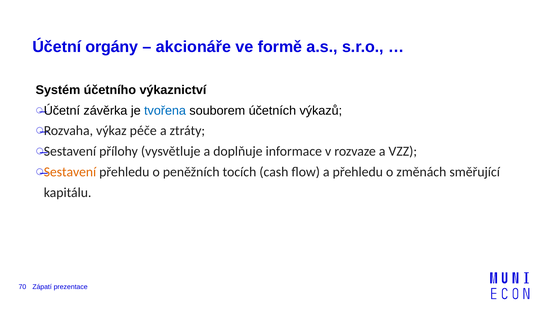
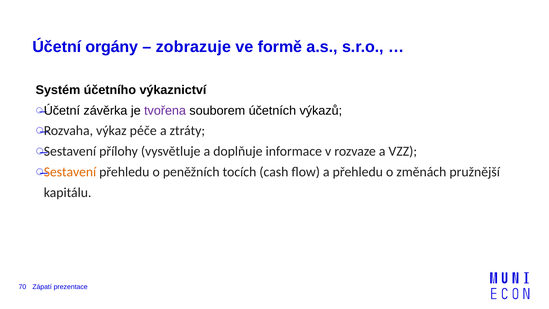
akcionáře: akcionáře -> zobrazuje (193, 47)
tvořena colour: blue -> purple (165, 111)
směřující: směřující -> pružnější (475, 172)
